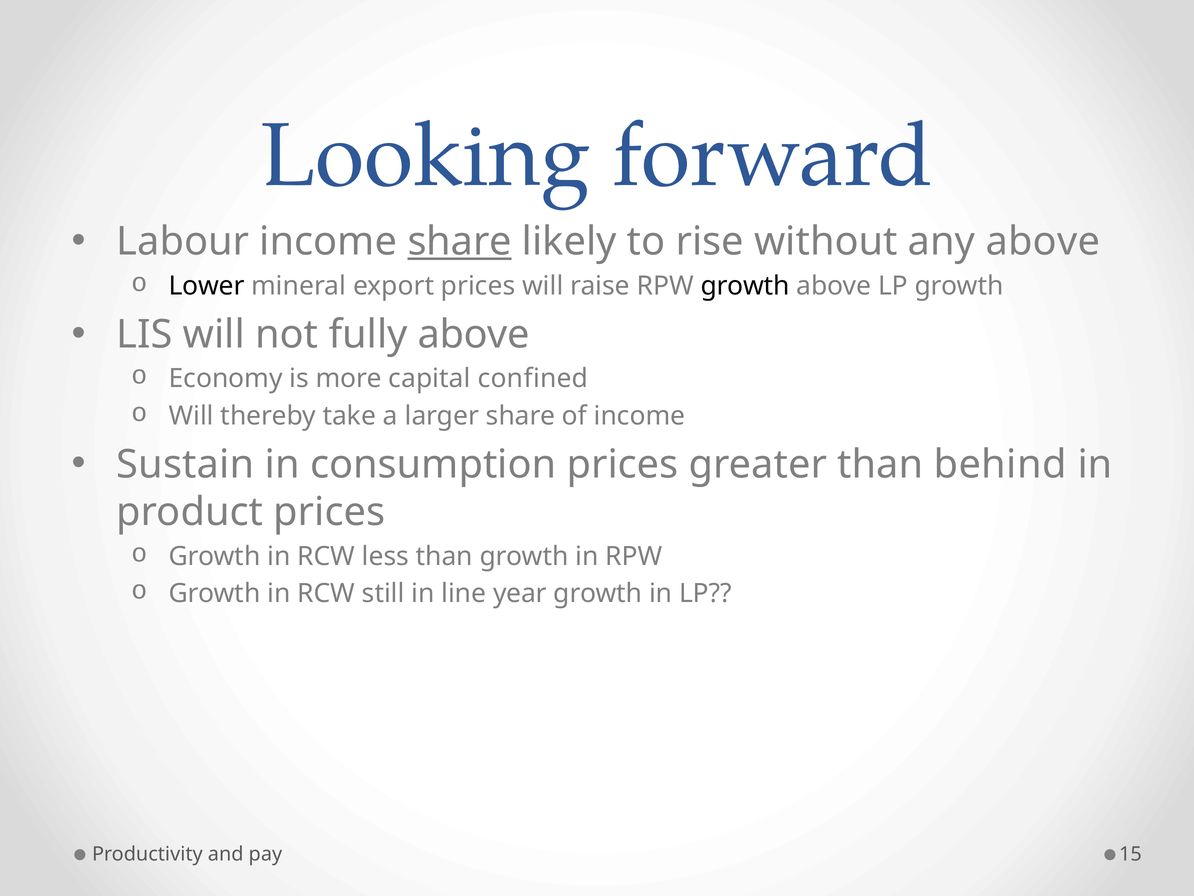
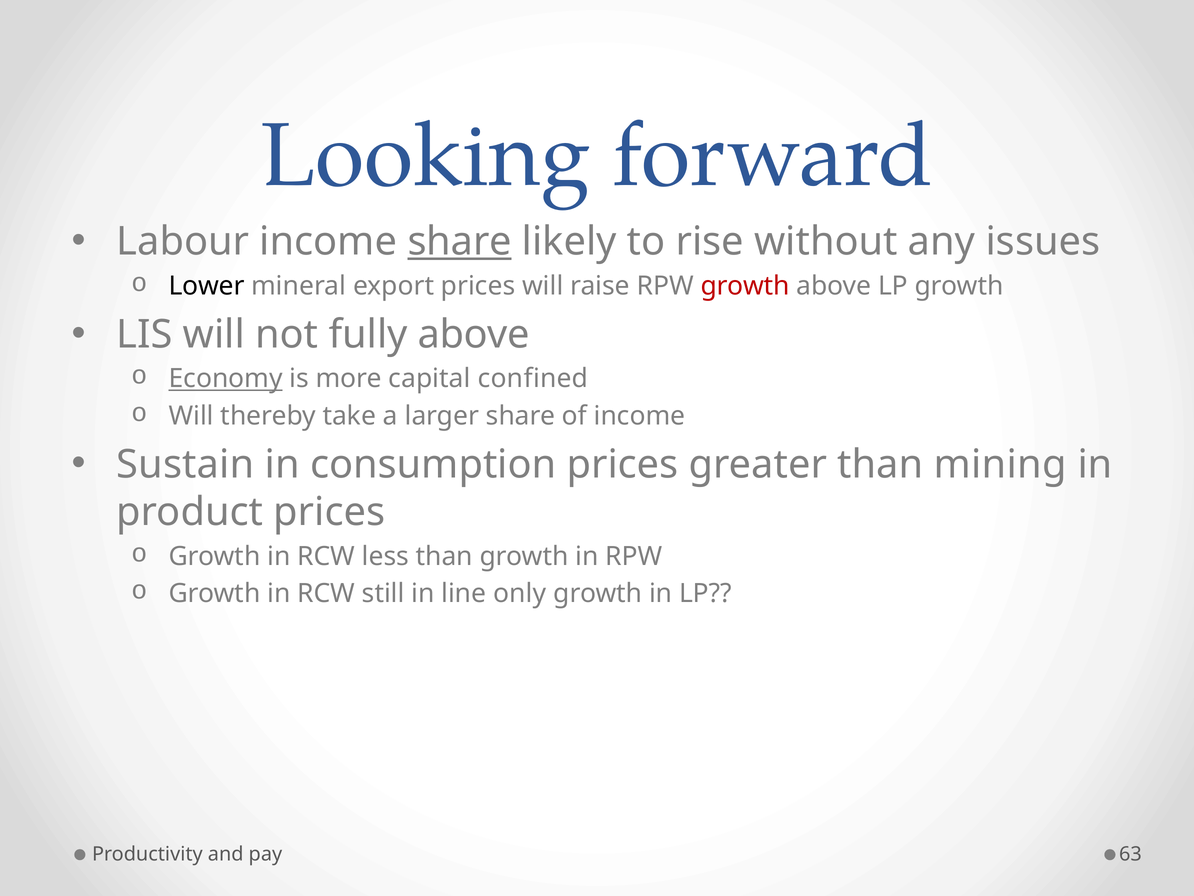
any above: above -> issues (1043, 242)
growth colour: black -> red (745, 286)
Economy underline: none -> present (226, 379)
behind: behind -> mining (1000, 464)
year: year -> only (520, 593)
15: 15 -> 63 (1130, 854)
